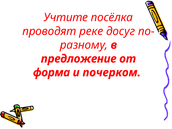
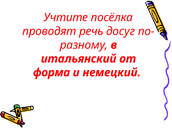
реке: реке -> речь (91, 31)
предложение: предложение -> итальянский (79, 59)
почерком: почерком -> немецкий (112, 73)
